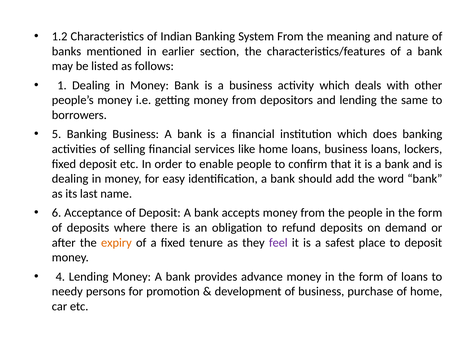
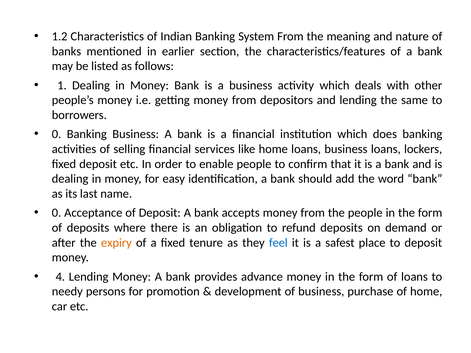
5: 5 -> 0 (57, 134)
6: 6 -> 0 (57, 213)
feel colour: purple -> blue (278, 243)
